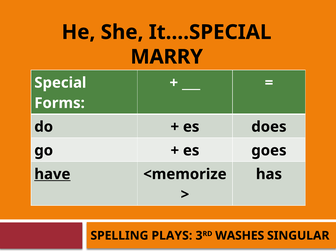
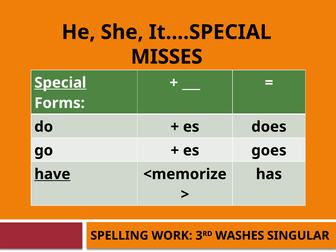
MARRY: MARRY -> MISSES (167, 57)
Special underline: none -> present (60, 83)
PLAYS: PLAYS -> WORK (172, 236)
